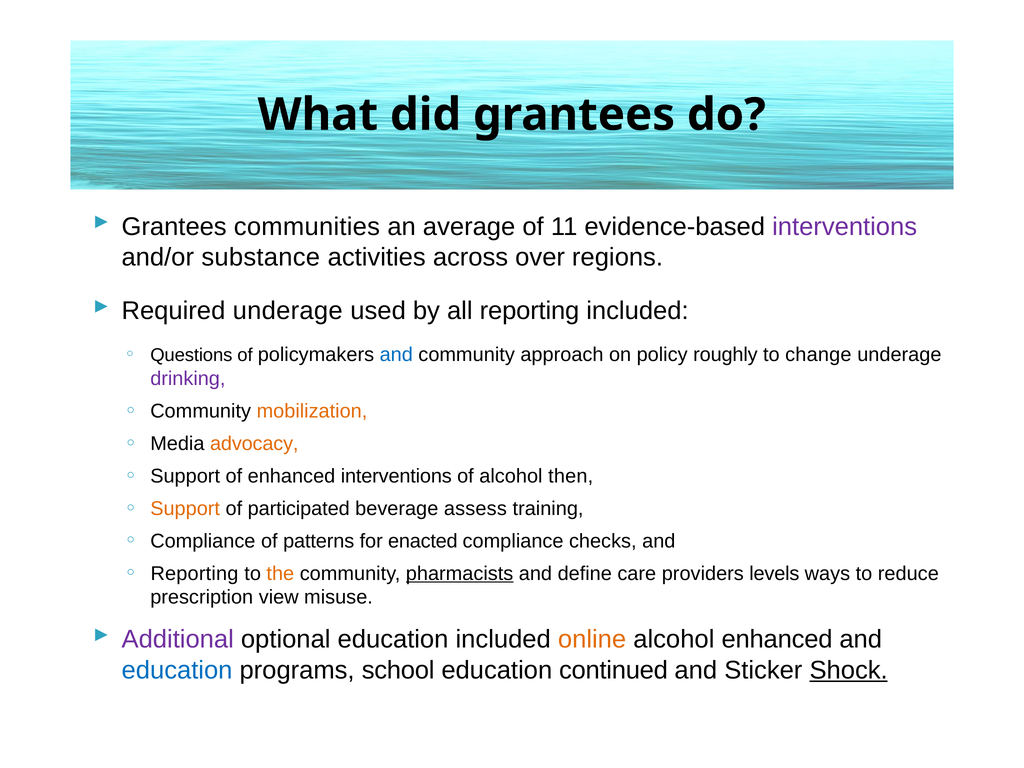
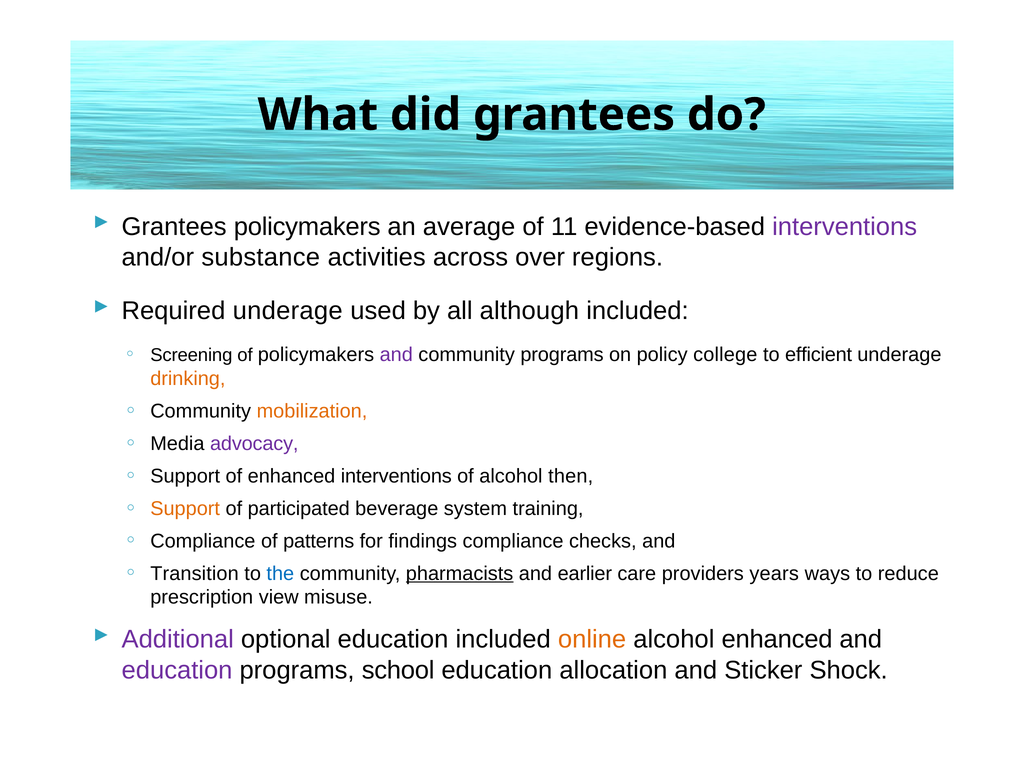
Grantees communities: communities -> policymakers (307, 227)
all reporting: reporting -> although (529, 311)
Questions: Questions -> Screening (191, 355)
and colour: blue -> purple (396, 355)
community approach: approach -> programs (562, 355)
roughly: roughly -> college (725, 355)
change: change -> efficient (819, 355)
drinking colour: purple -> orange (188, 379)
advocacy colour: orange -> purple (254, 444)
assess: assess -> system (475, 509)
enacted: enacted -> findings (423, 541)
Reporting: Reporting -> Transition (194, 573)
the colour: orange -> blue (280, 573)
define: define -> earlier (585, 573)
levels: levels -> years (774, 573)
education colour: blue -> purple (177, 670)
continued: continued -> allocation (613, 670)
Shock underline: present -> none (849, 670)
